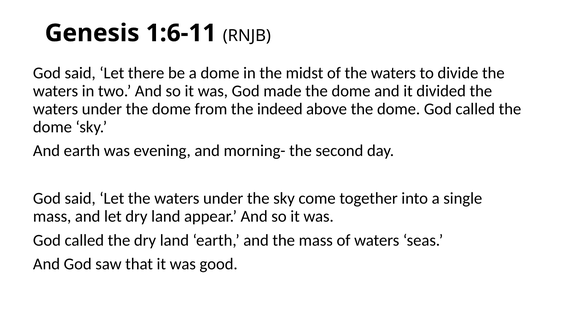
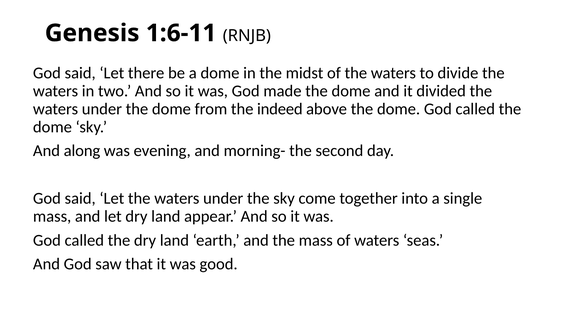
And earth: earth -> along (82, 151)
